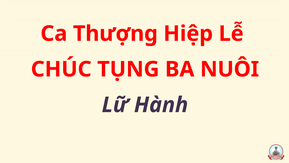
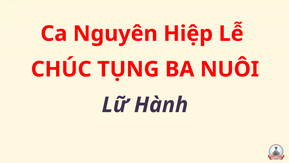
Thượng: Thượng -> Nguyên (115, 34)
